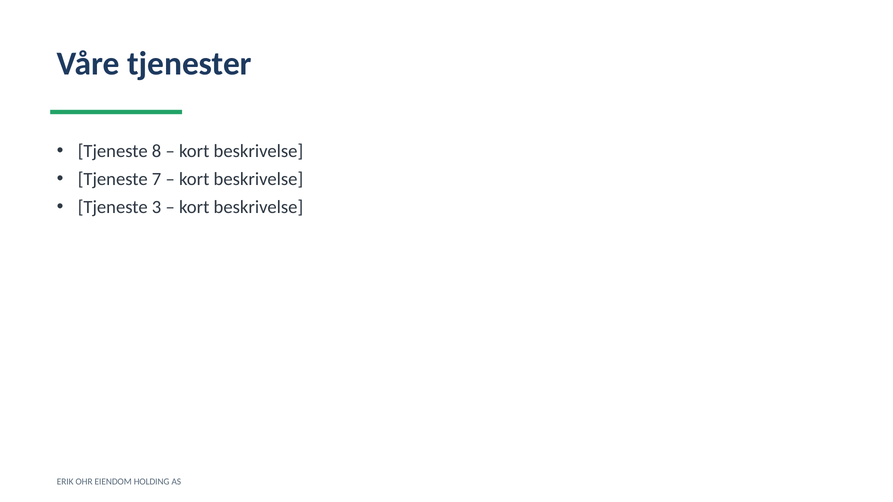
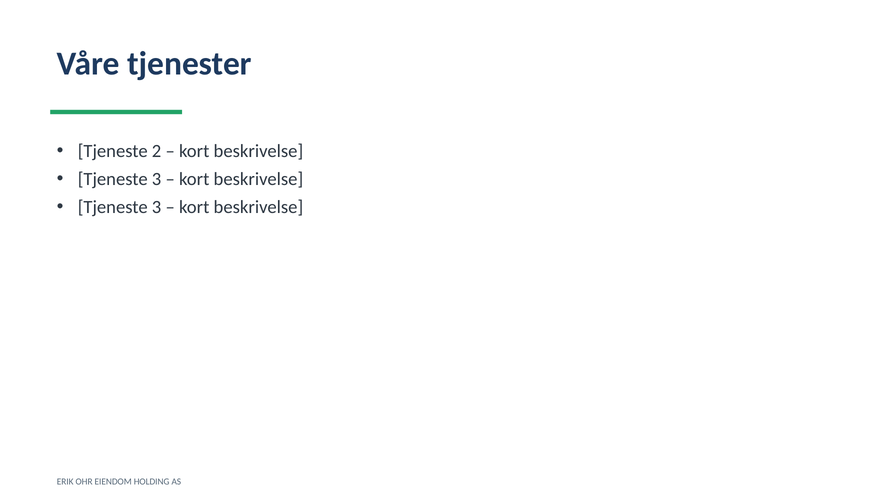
8: 8 -> 2 (157, 151)
7: 7 -> 3 (157, 179)
